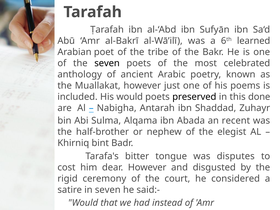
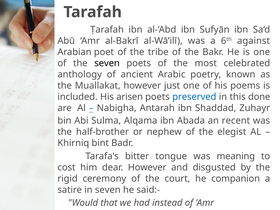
learned: learned -> against (254, 41)
His would: would -> arisen (130, 97)
preserved colour: black -> blue (194, 97)
disputes: disputes -> meaning (236, 156)
considered: considered -> companion (236, 179)
